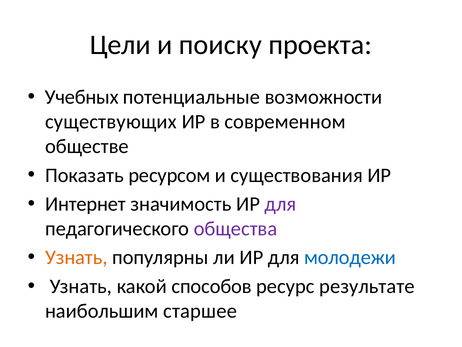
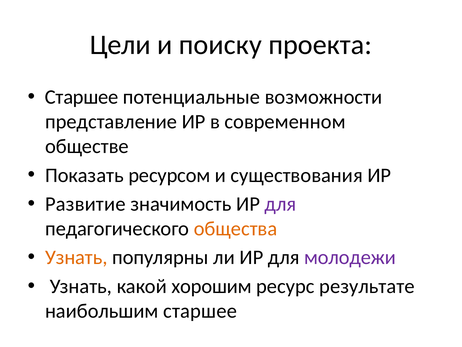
Учебных: Учебных -> Старшее (82, 97)
существующих: существующих -> представление (111, 122)
Интернет: Интернет -> Развитие (85, 204)
общества colour: purple -> orange (236, 228)
молодежи colour: blue -> purple (350, 257)
способов: способов -> хорошим (212, 286)
